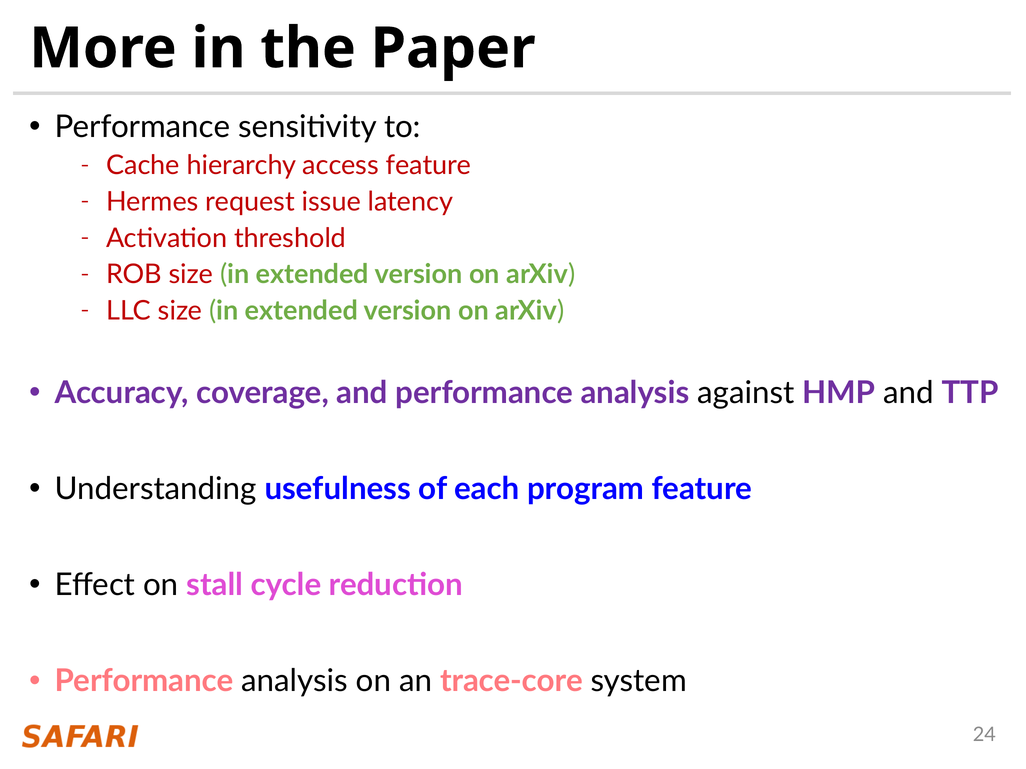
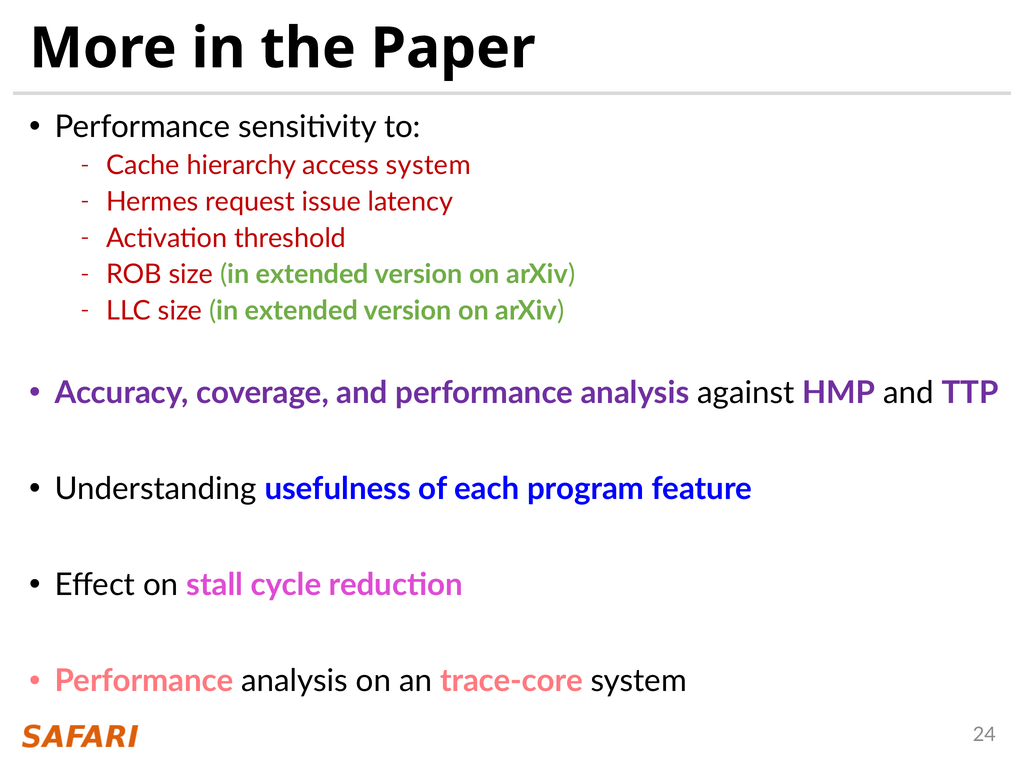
access feature: feature -> system (428, 166)
